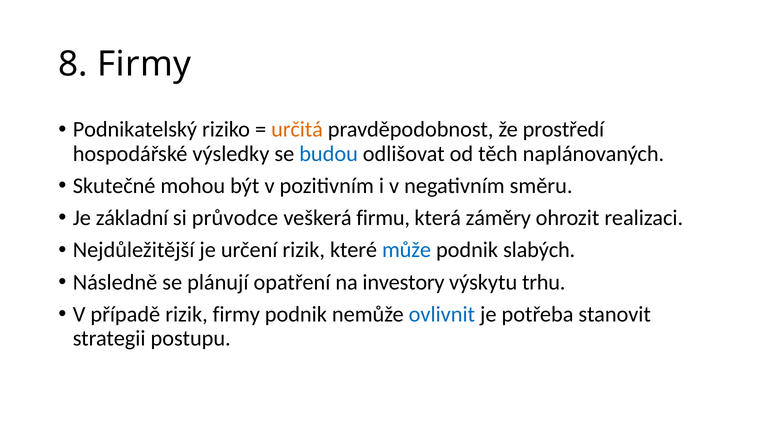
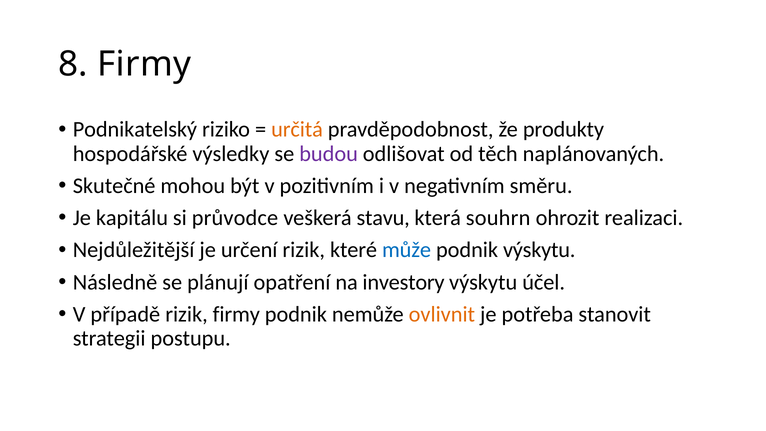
prostředí: prostředí -> produkty (563, 130)
budou colour: blue -> purple (329, 154)
základní: základní -> kapitálu (132, 218)
firmu: firmu -> stavu (383, 218)
záměry: záměry -> souhrn (498, 218)
podnik slabých: slabých -> výskytu (539, 250)
trhu: trhu -> účel (544, 282)
ovlivnit colour: blue -> orange (442, 314)
